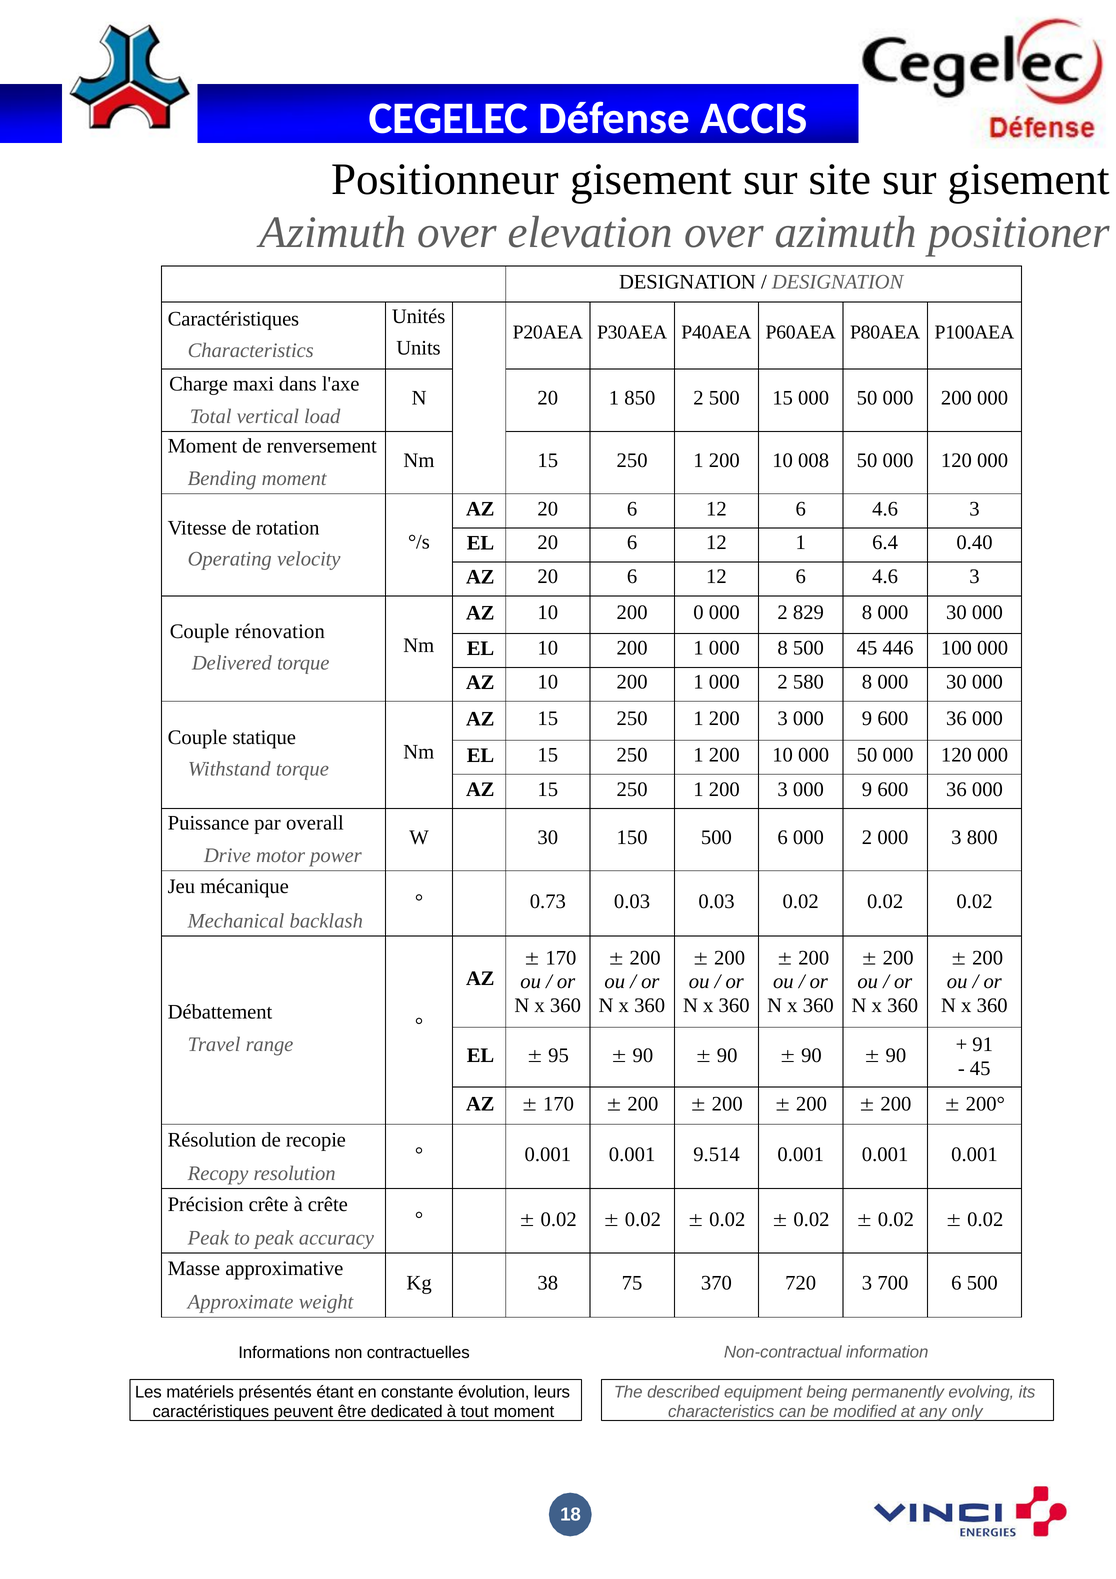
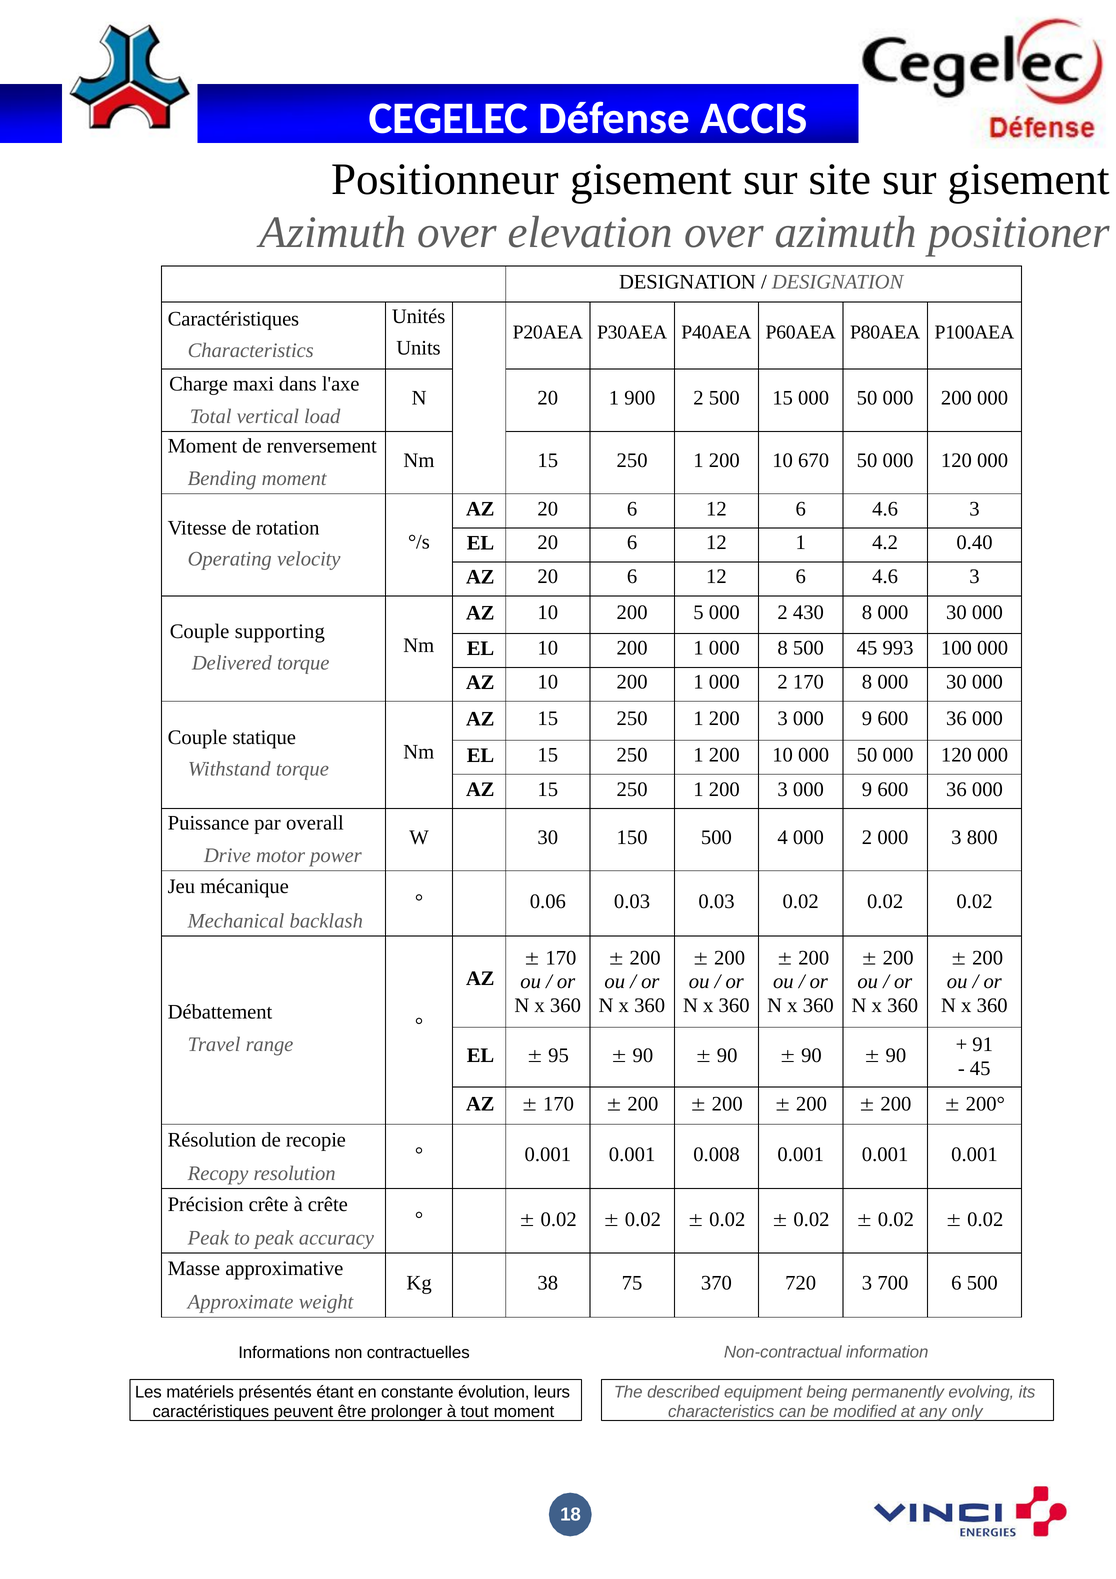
850: 850 -> 900 (640, 398)
008: 008 -> 670 (814, 460)
6.4: 6.4 -> 4.2 (885, 543)
0: 0 -> 5 (698, 613)
829: 829 -> 430 (808, 613)
rénovation: rénovation -> supporting (280, 632)
446: 446 -> 993 (898, 648)
2 580: 580 -> 170 (808, 682)
500 6: 6 -> 4 (783, 838)
0.73: 0.73 -> 0.06 (548, 902)
9.514: 9.514 -> 0.008 (717, 1154)
dedicated: dedicated -> prolonger (407, 1412)
